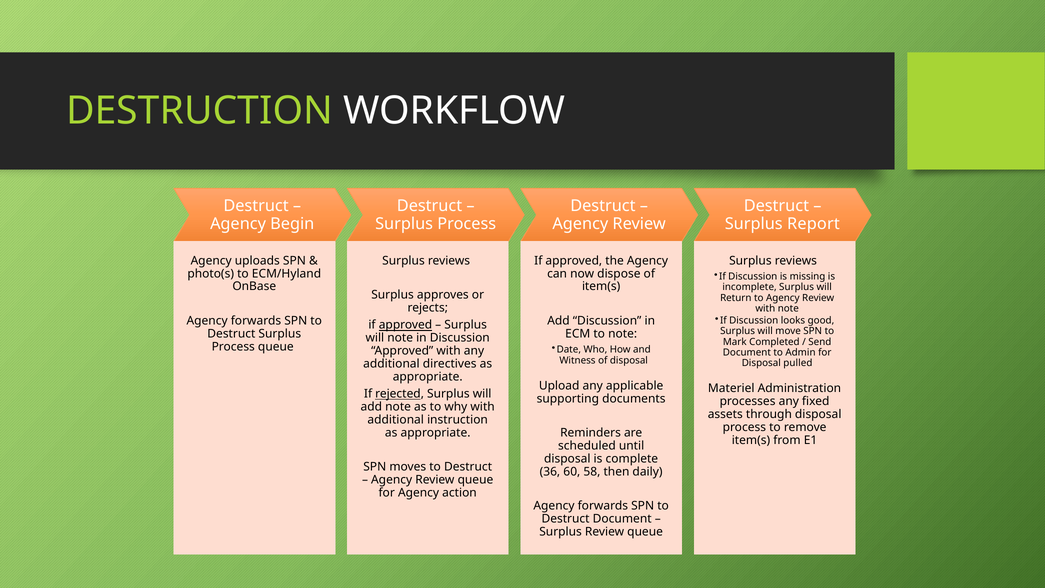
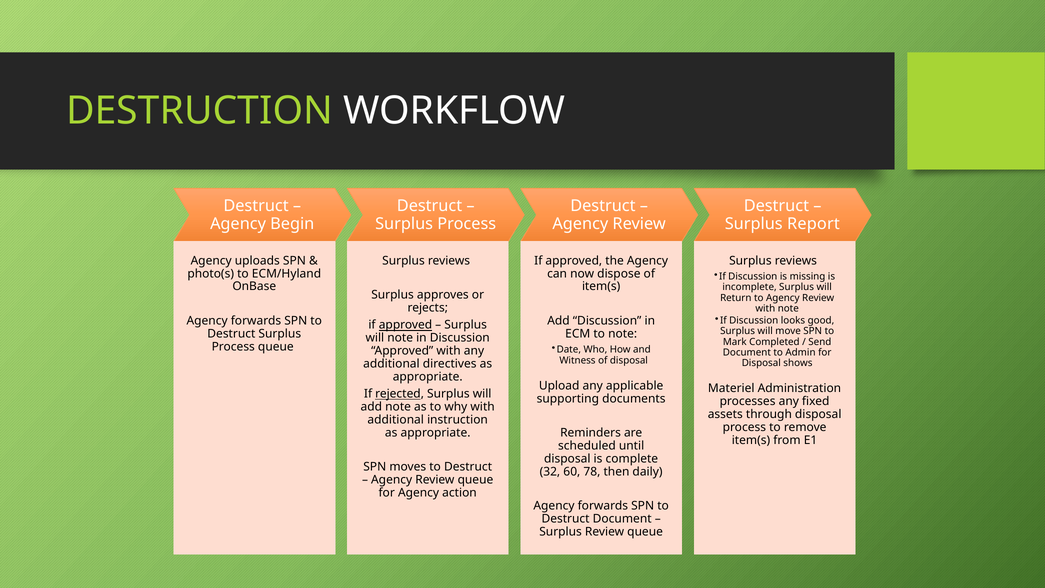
pulled: pulled -> shows (798, 363)
36: 36 -> 32 (550, 471)
58: 58 -> 78 (592, 471)
